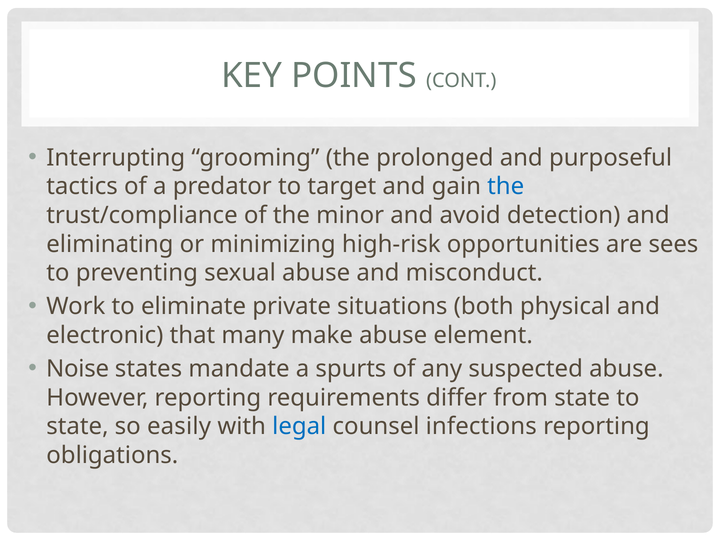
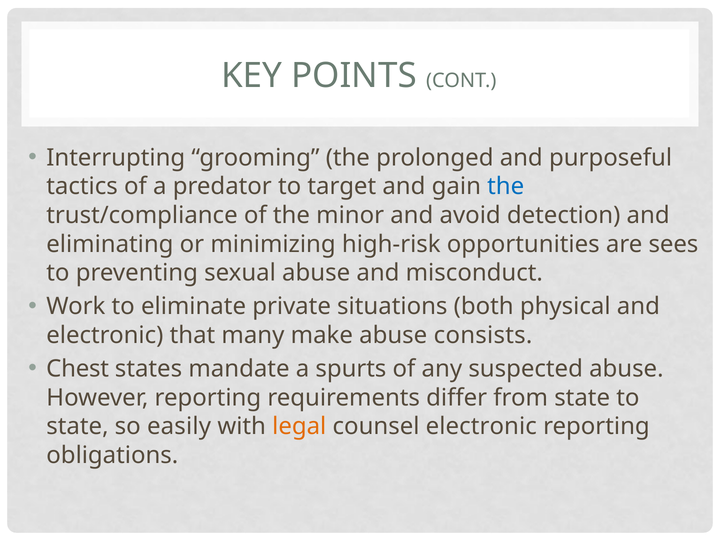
element: element -> consists (483, 335)
Noise: Noise -> Chest (78, 369)
legal colour: blue -> orange (299, 426)
counsel infections: infections -> electronic (481, 426)
